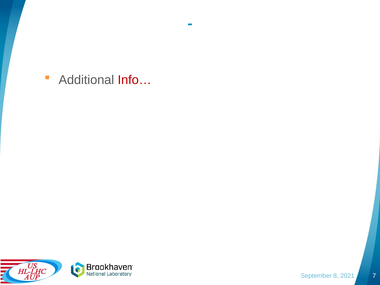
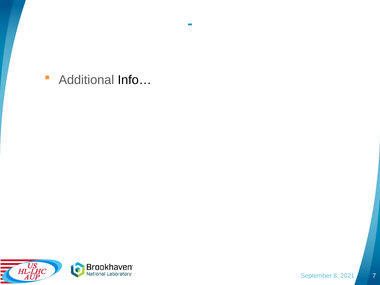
Info… colour: red -> black (135, 80)
